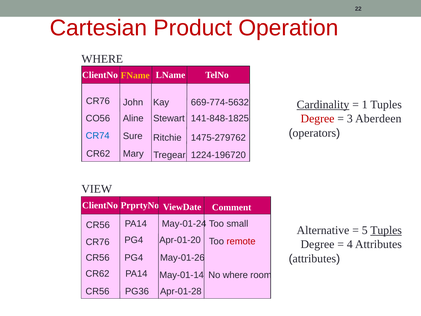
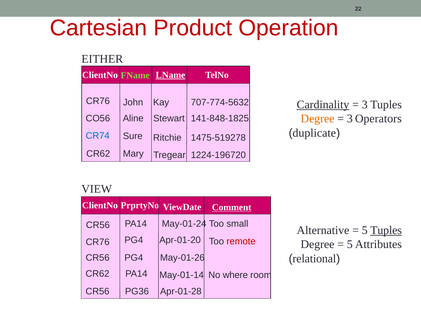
WHERE: WHERE -> EITHER (102, 59)
LName underline: none -> present (170, 75)
FName colour: yellow -> light green (135, 75)
669-774-5632: 669-774-5632 -> 707-774-5632 (220, 102)
1: 1 -> 3 (365, 105)
Degree colour: red -> orange (318, 119)
Aberdeen: Aberdeen -> Operators (378, 119)
operators: operators -> duplicate (314, 133)
1475-279762: 1475-279762 -> 1475-519278 (218, 137)
Comment underline: none -> present (232, 207)
4: 4 -> 5 (350, 244)
attributes: attributes -> relational (314, 258)
